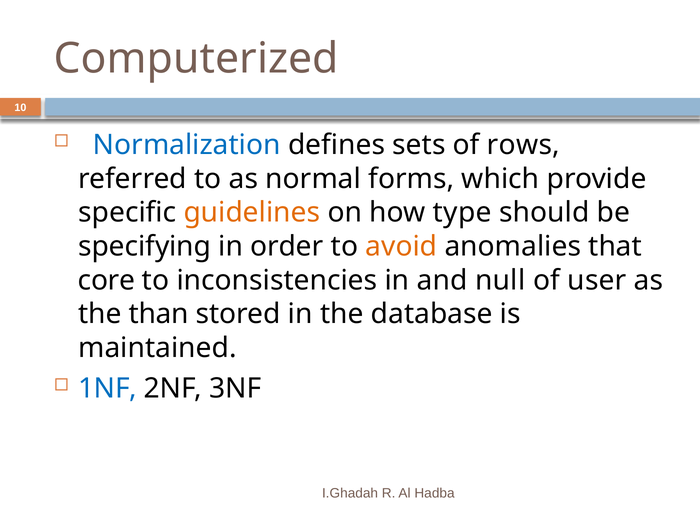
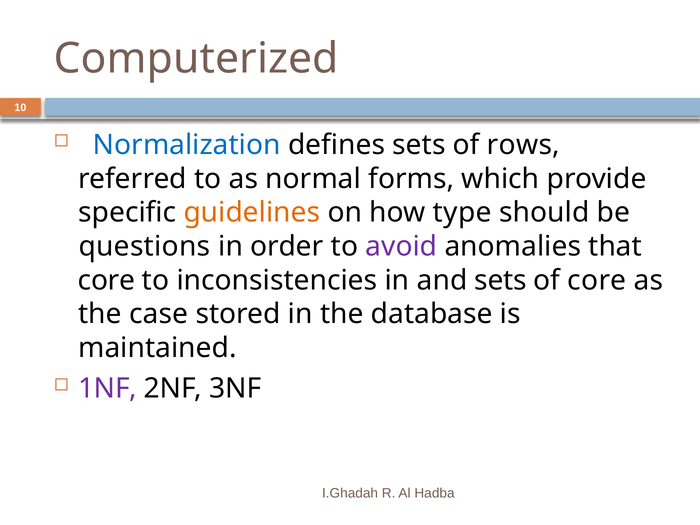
specifying: specifying -> questions (145, 246)
avoid colour: orange -> purple (401, 246)
and null: null -> sets (500, 280)
of user: user -> core (597, 280)
than: than -> case (159, 314)
1NF colour: blue -> purple (107, 389)
